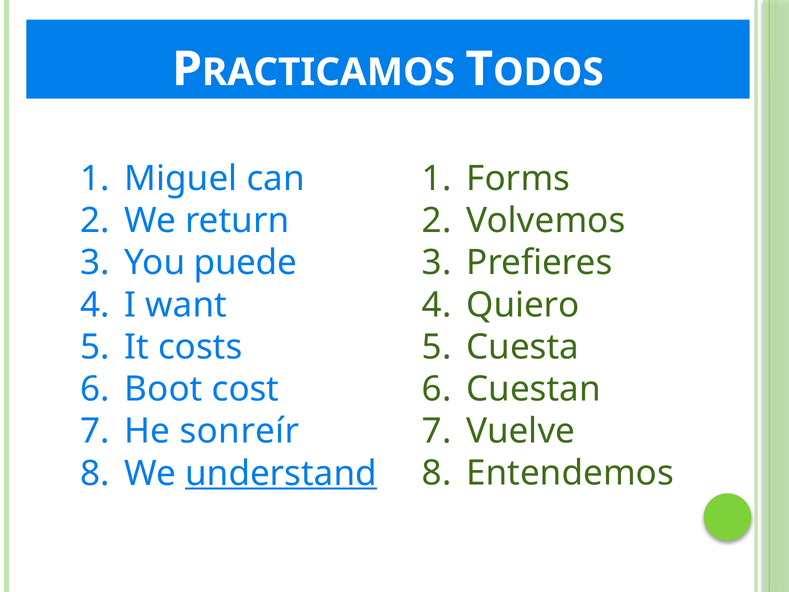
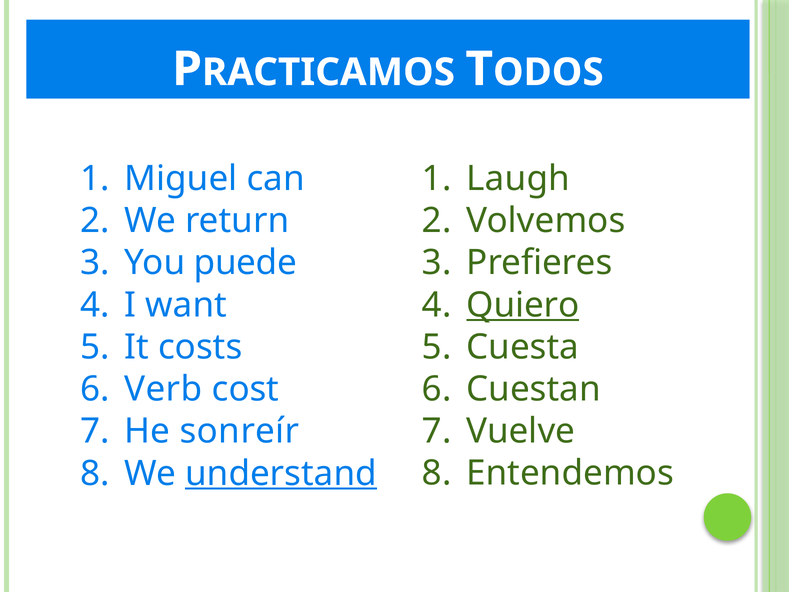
Forms: Forms -> Laugh (518, 179)
Quiero underline: none -> present (523, 305)
Boot: Boot -> Verb (163, 389)
